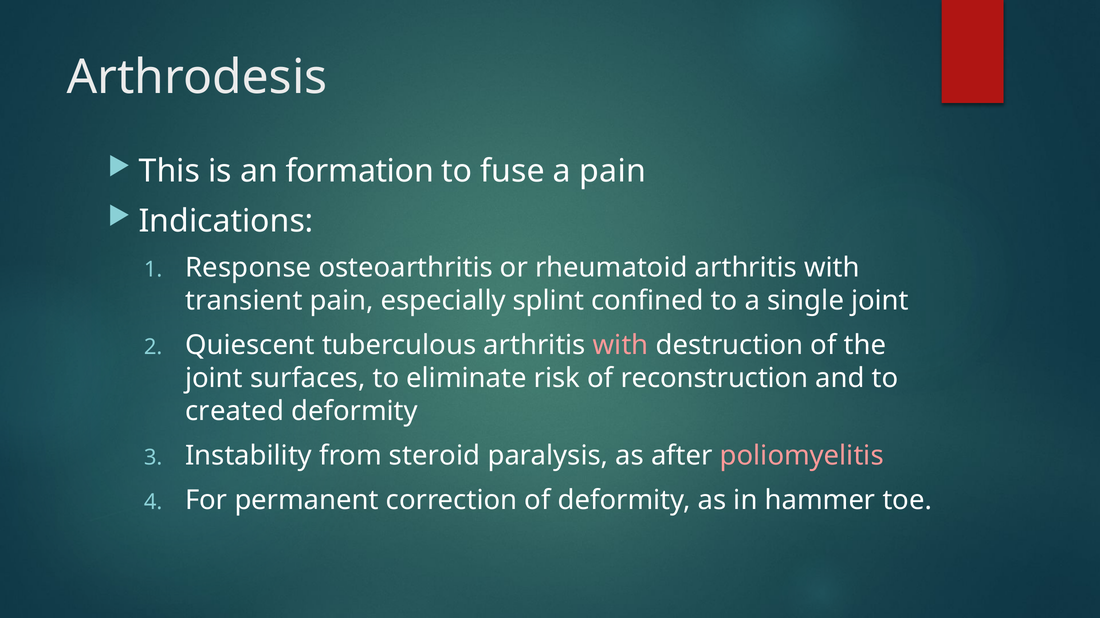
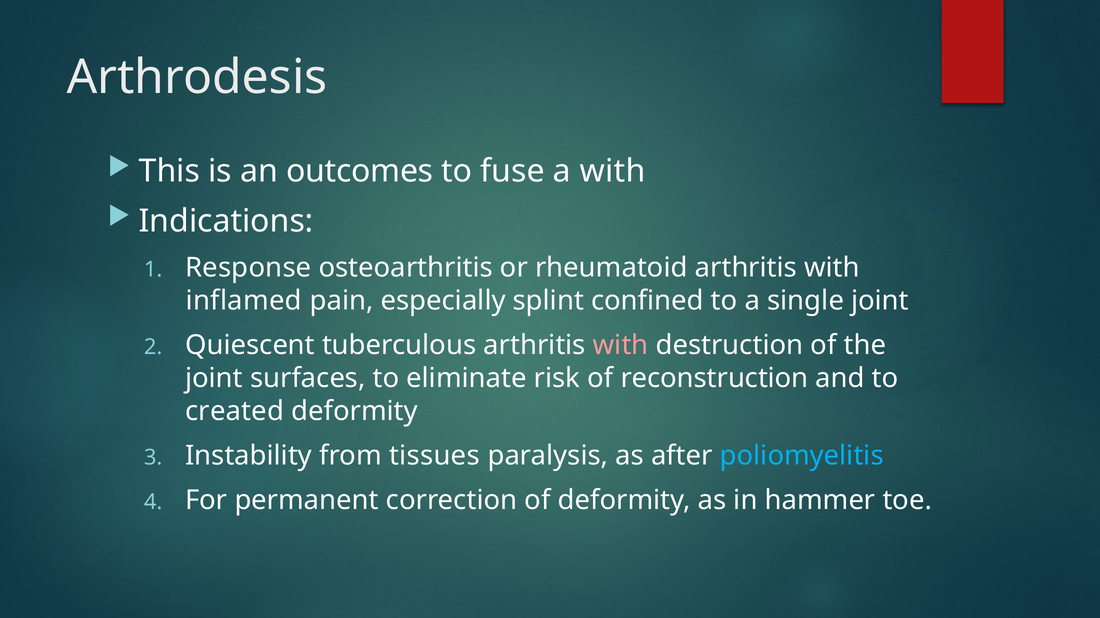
formation: formation -> outcomes (360, 171)
a pain: pain -> with (613, 171)
transient: transient -> inflamed (244, 301)
steroid: steroid -> tissues (435, 456)
poliomyelitis colour: pink -> light blue (802, 456)
